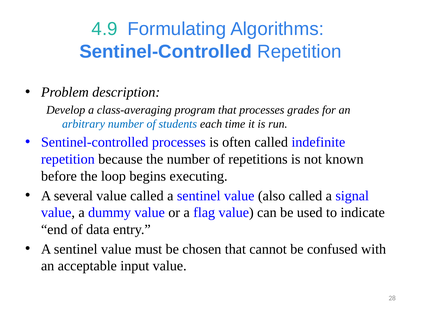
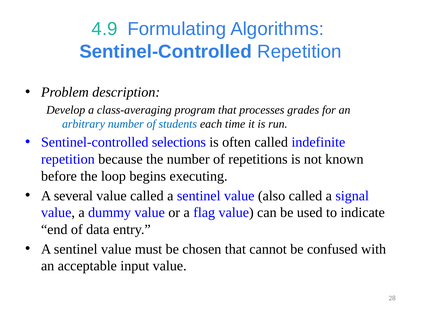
Sentinel-controlled processes: processes -> selections (179, 142)
